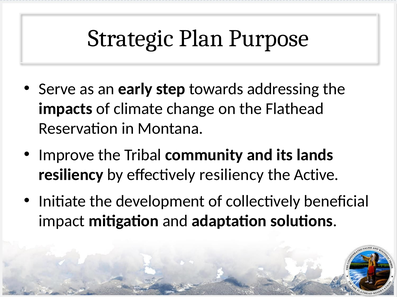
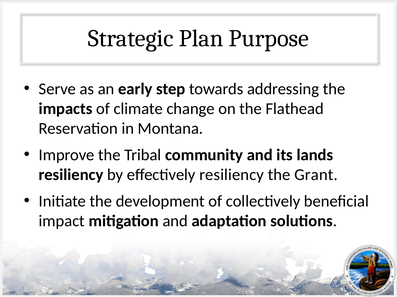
Active: Active -> Grant (316, 175)
